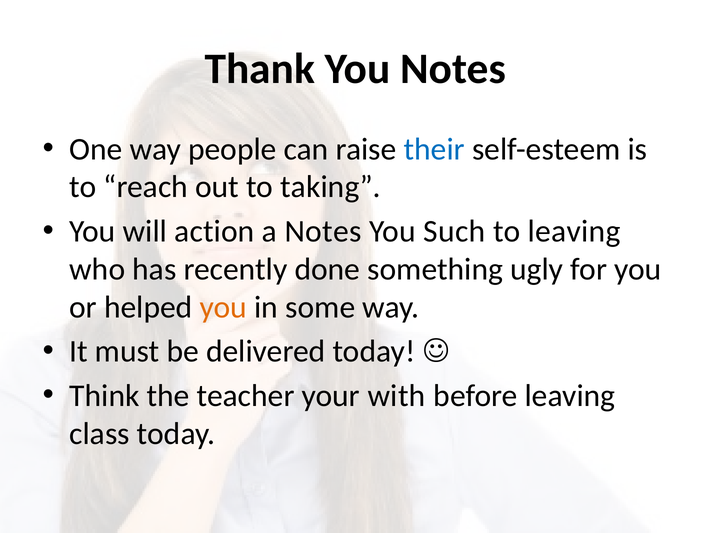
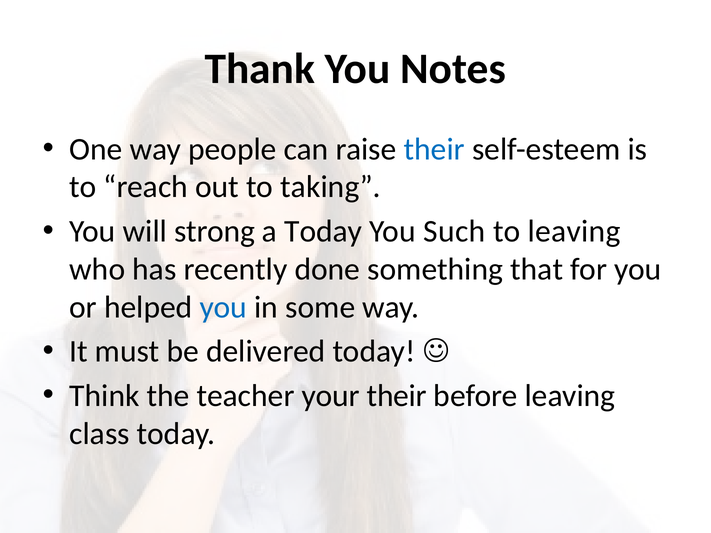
action: action -> strong (215, 231)
a Notes: Notes -> Today (323, 231)
ugly: ugly -> that (537, 269)
you colour: orange -> blue (223, 307)
your with: with -> their (397, 396)
